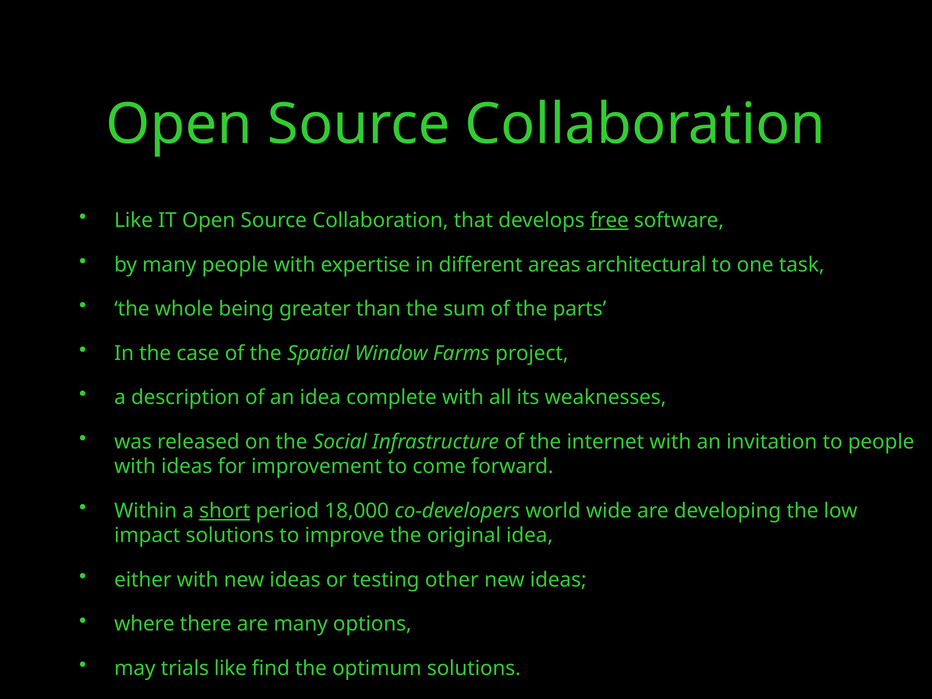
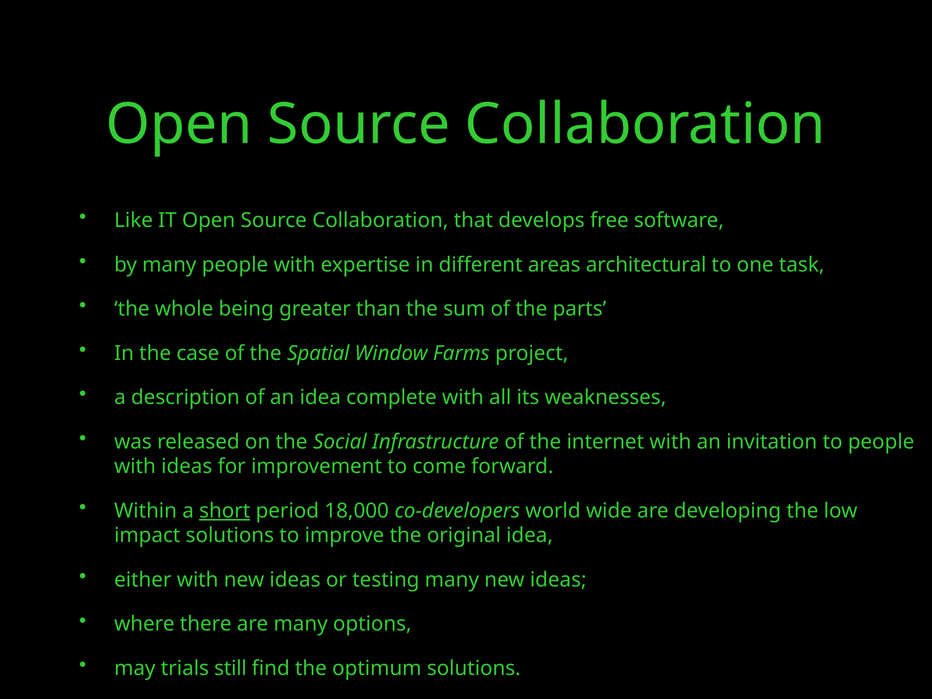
free underline: present -> none (609, 220)
testing other: other -> many (452, 580)
trials like: like -> still (230, 668)
